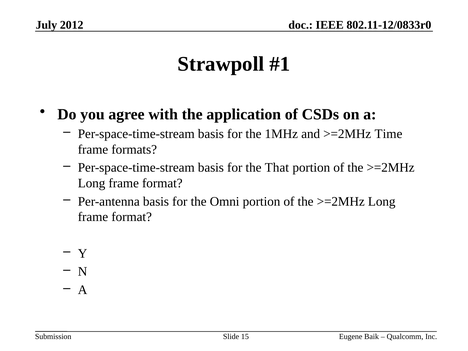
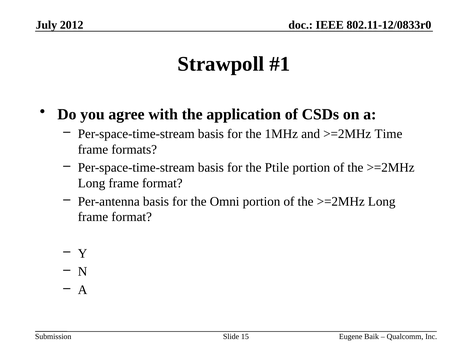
That: That -> Ptile (277, 168)
